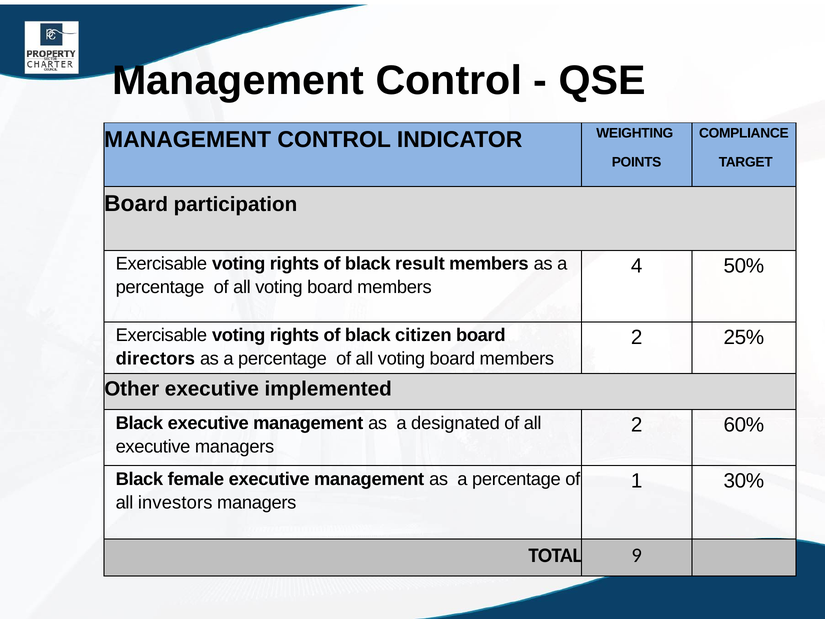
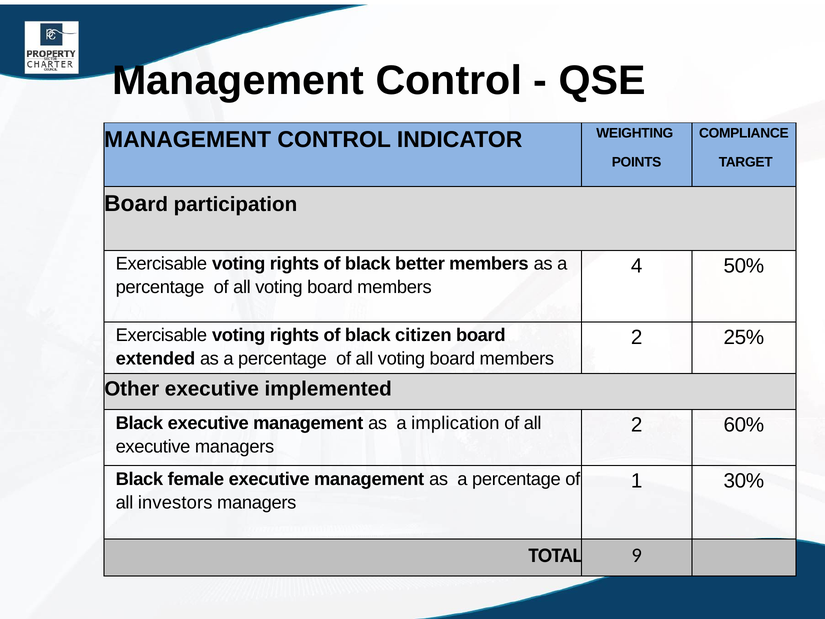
result: result -> better (420, 264)
directors: directors -> extended (155, 359)
designated: designated -> implication (455, 423)
